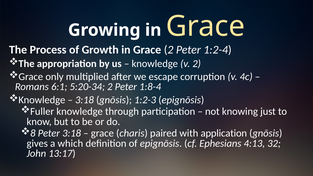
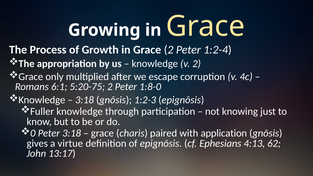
5:20-34: 5:20-34 -> 5:20-75 (87, 87)
1:8-4: 1:8-4 -> 1:8-0 (150, 87)
8: 8 -> 0 (33, 133)
which: which -> virtue (70, 143)
32: 32 -> 62 (274, 143)
